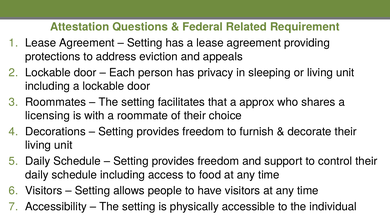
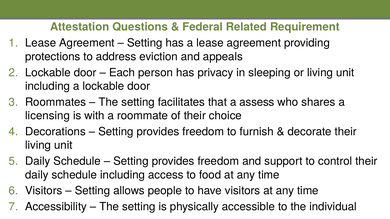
approx: approx -> assess (257, 102)
